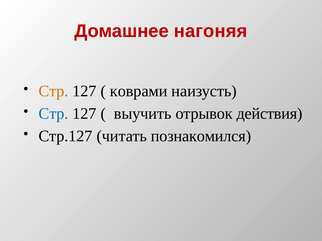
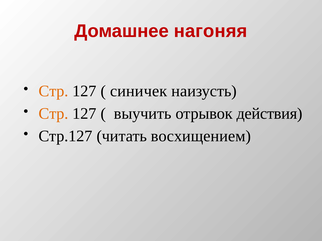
коврами: коврами -> синичек (139, 91)
Стр colour: blue -> orange (53, 114)
познакомился: познакомился -> восхищением (201, 136)
